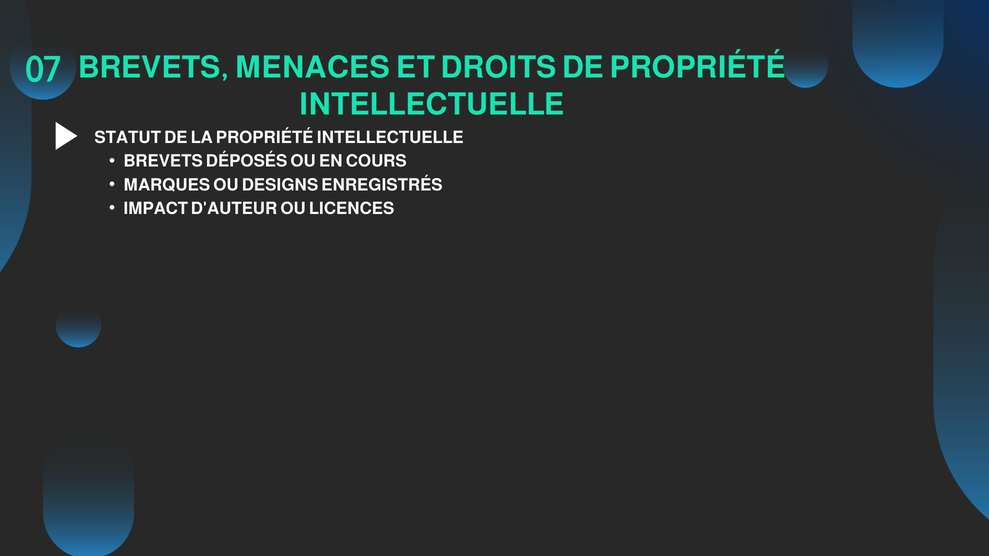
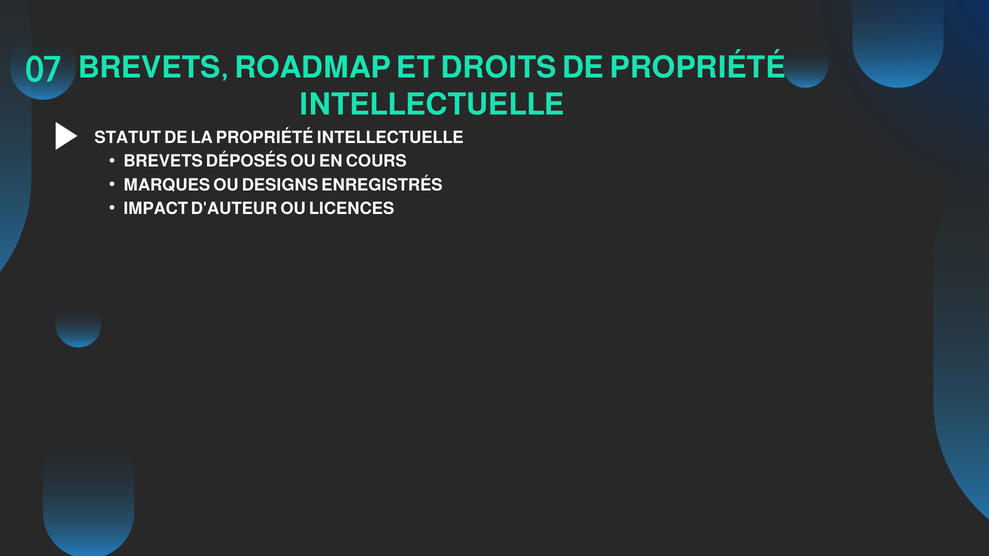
MENACES: MENACES -> ROADMAP (313, 67)
